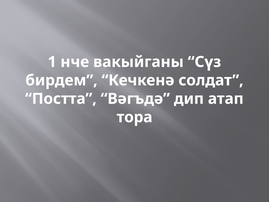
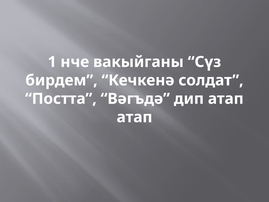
тора: тора -> атап (135, 117)
